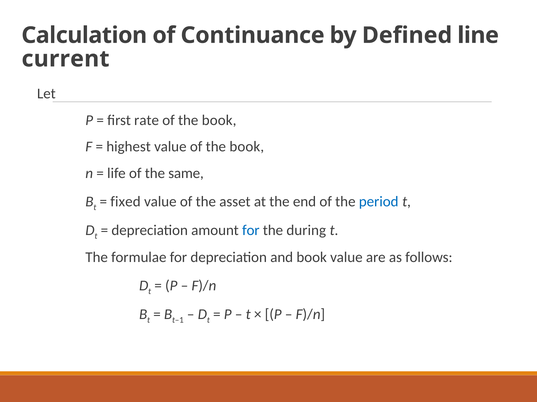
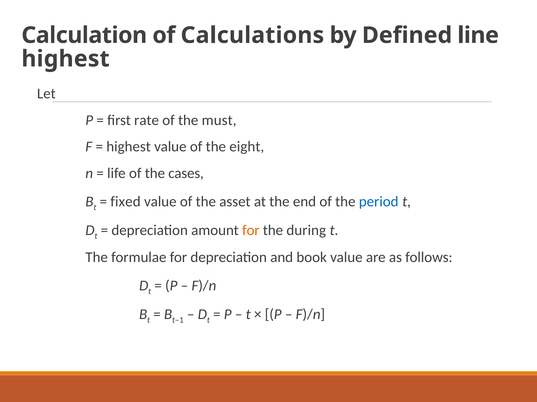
Continuance: Continuance -> Calculations (252, 35)
current: current -> highest (66, 59)
book: book -> must (219, 120)
value of the book: book -> eight (247, 147)
same: same -> cases (186, 174)
for colour: blue -> orange (251, 231)
